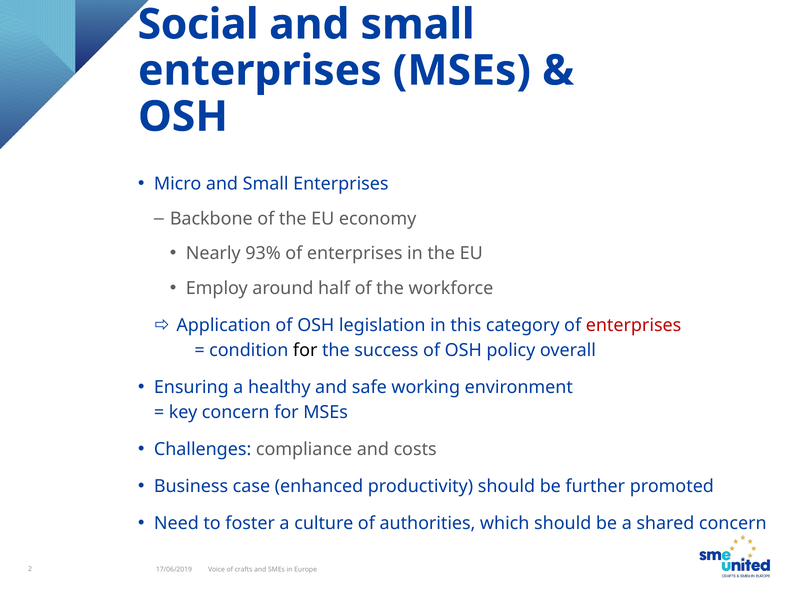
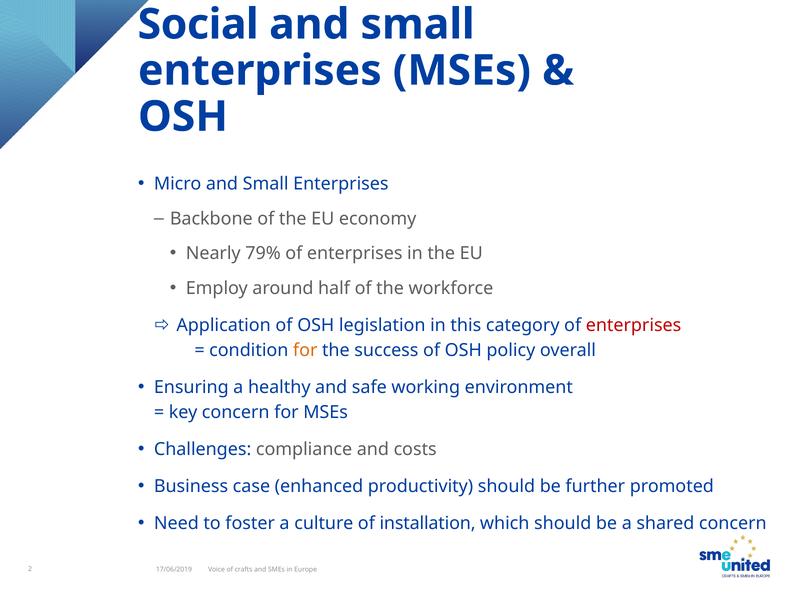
93%: 93% -> 79% (263, 253)
for colour: black -> orange (305, 350)
authorities: authorities -> installation (428, 523)
